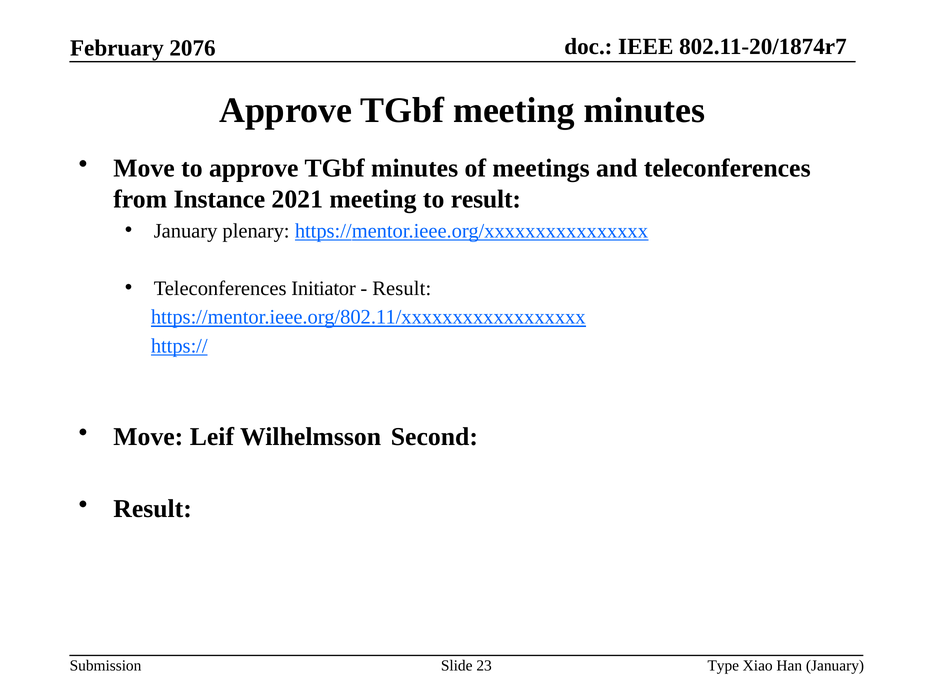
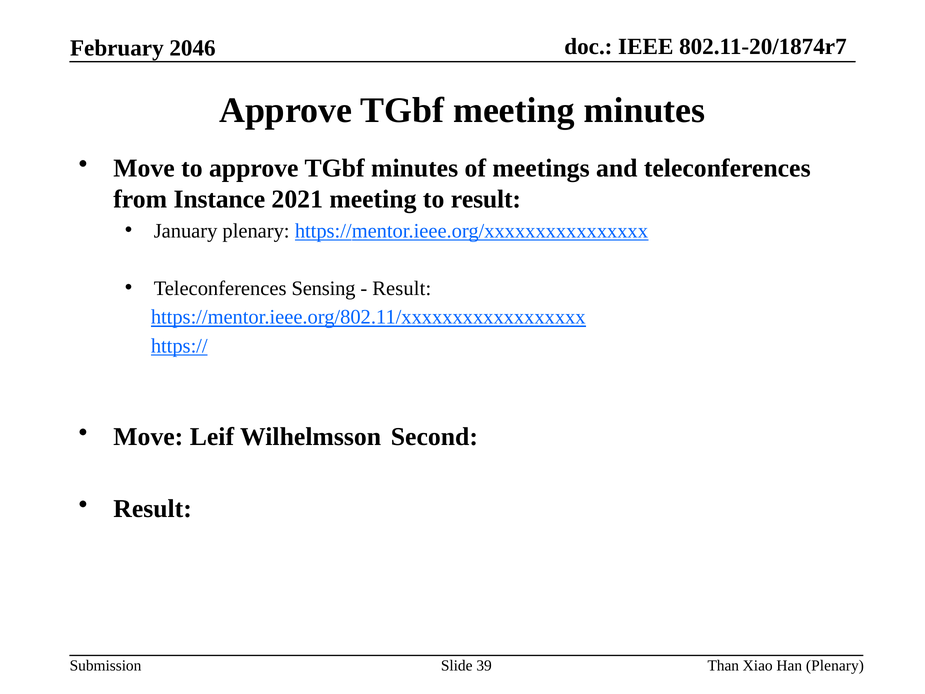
2076: 2076 -> 2046 (193, 48)
Initiator: Initiator -> Sensing (324, 288)
23: 23 -> 39 (484, 665)
Type: Type -> Than (723, 665)
Han January: January -> Plenary (835, 665)
